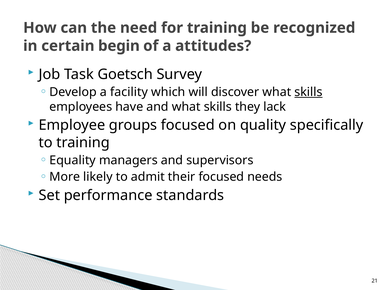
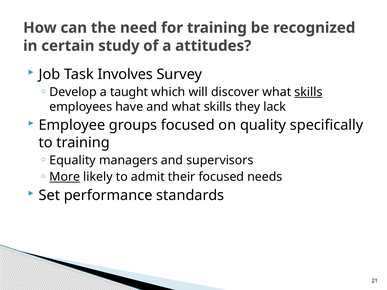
begin: begin -> study (119, 46)
Goetsch: Goetsch -> Involves (125, 74)
facility: facility -> taught (129, 92)
More underline: none -> present (65, 177)
